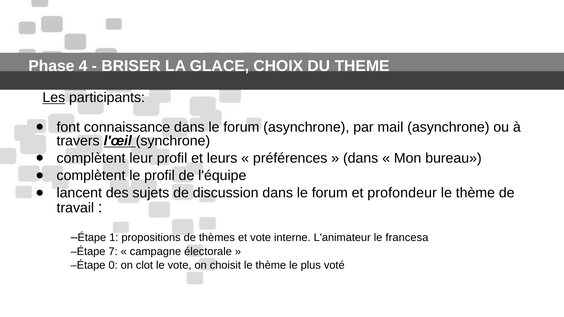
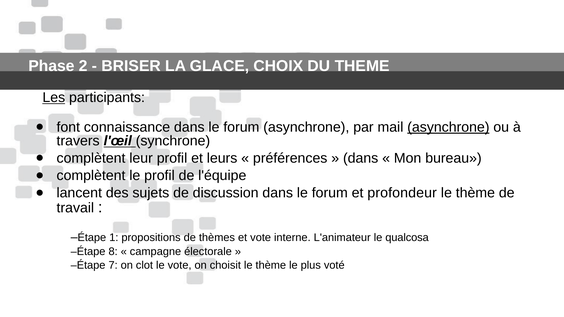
4: 4 -> 2 (83, 66)
asynchrone underline: none -> present (448, 127)
francesa: francesa -> qualcosa (407, 238)
7: 7 -> 8 (113, 252)
0: 0 -> 7 (113, 265)
